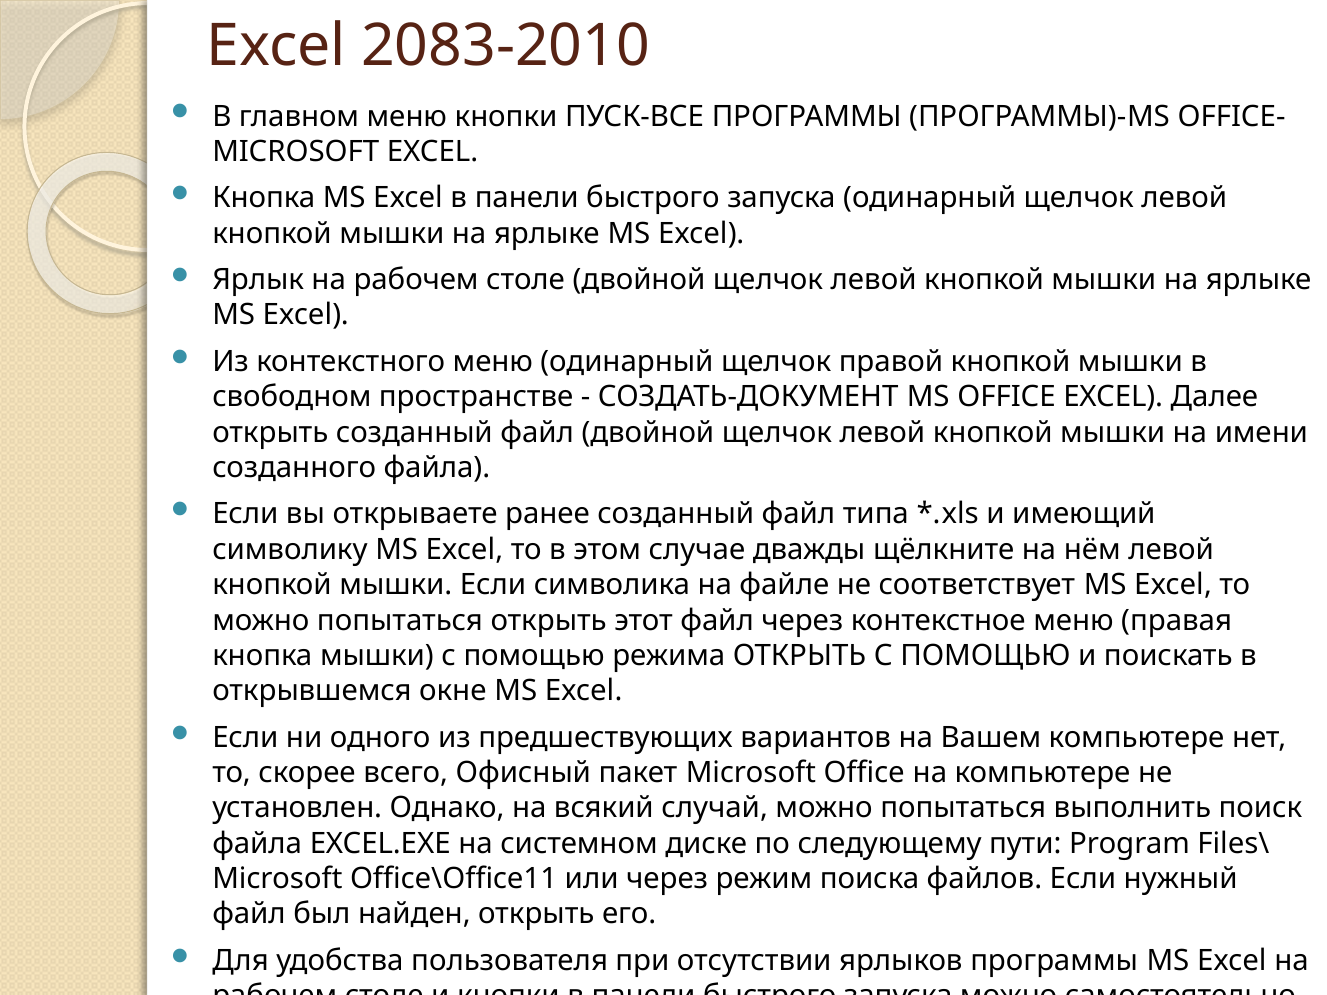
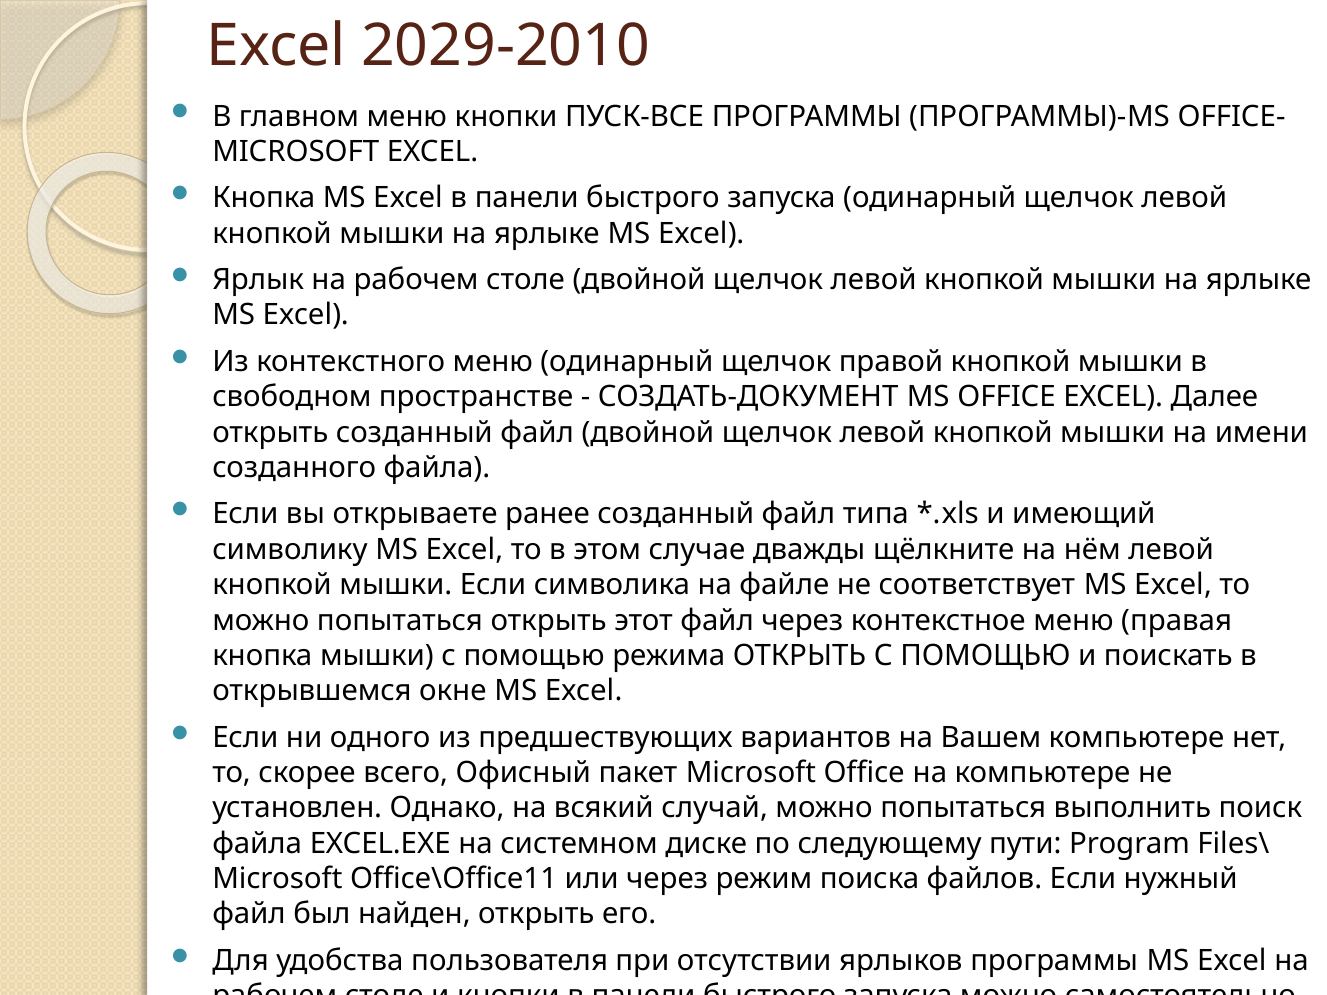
2083-2010: 2083-2010 -> 2029-2010 (506, 46)
